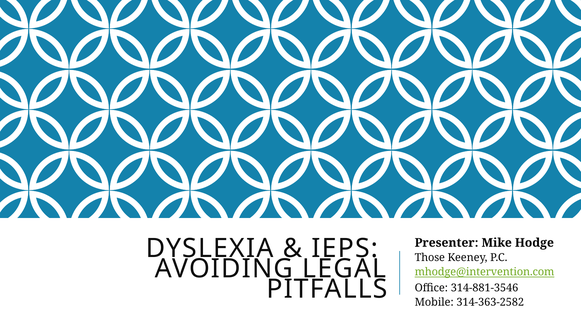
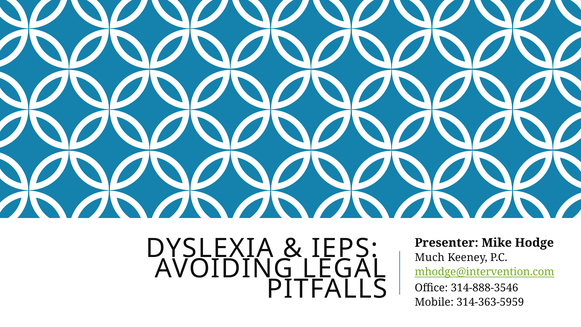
Those: Those -> Much (430, 258)
314-881-3546: 314-881-3546 -> 314-888-3546 (485, 288)
314-363-2582: 314-363-2582 -> 314-363-5959 (490, 302)
